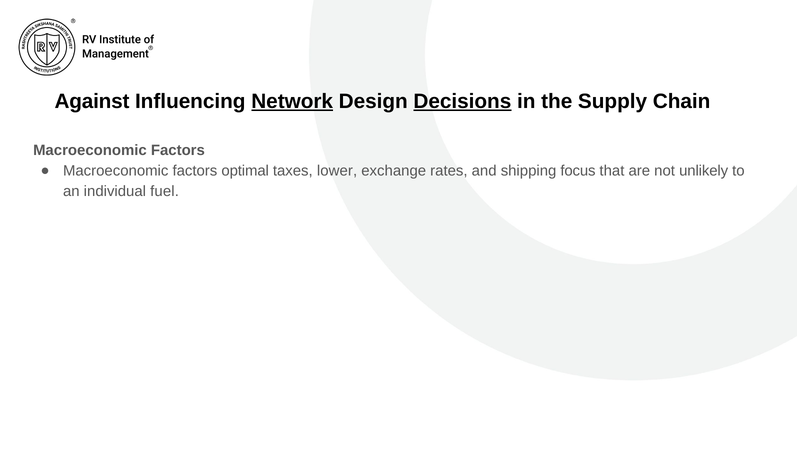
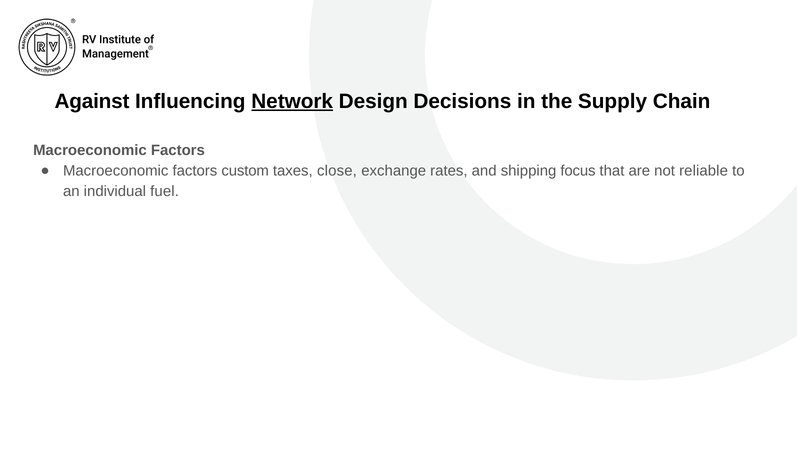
Decisions underline: present -> none (462, 101)
optimal: optimal -> custom (245, 171)
lower: lower -> close (337, 171)
unlikely: unlikely -> reliable (704, 171)
